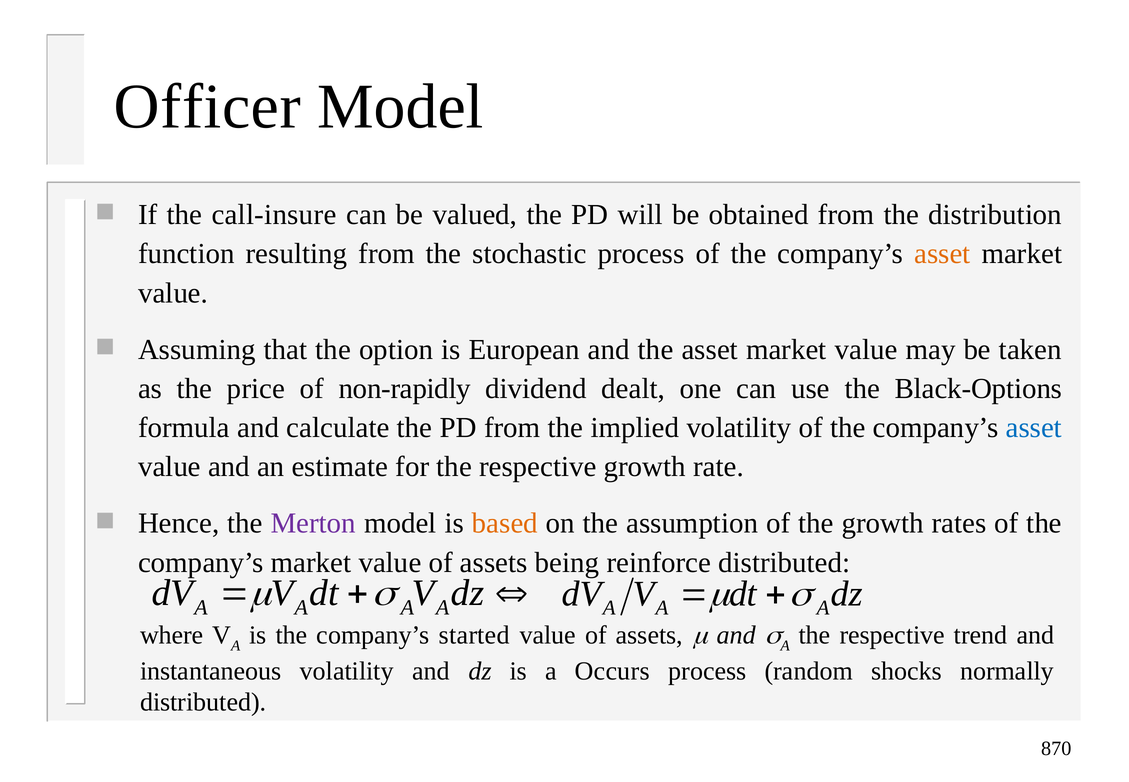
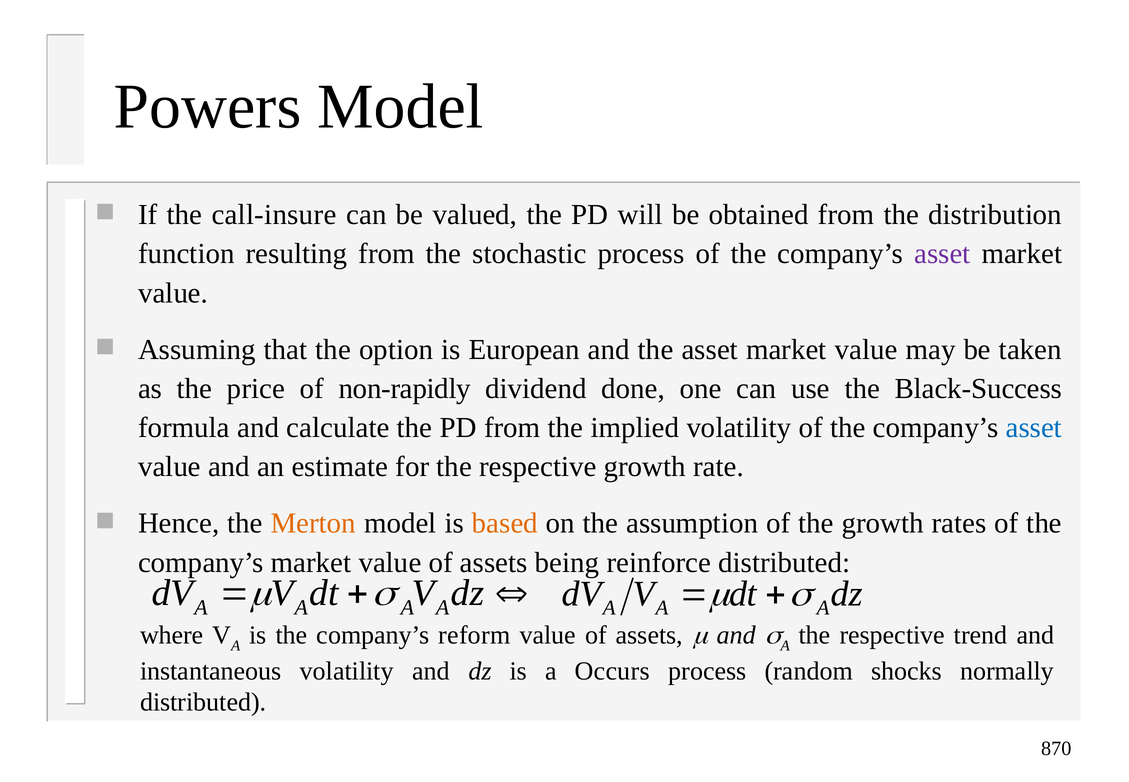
Officer: Officer -> Powers (208, 107)
asset colour: orange -> purple (942, 254)
dealt: dealt -> done (633, 388)
Black-Options: Black-Options -> Black-Success (978, 388)
Merton colour: purple -> orange (313, 523)
started: started -> reform (474, 635)
